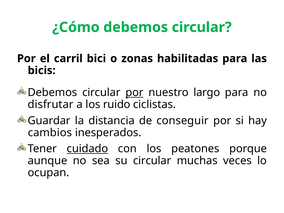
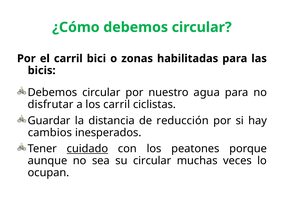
por underline: present -> none (134, 93)
largo: largo -> agua (207, 93)
los ruido: ruido -> carril (117, 104)
conseguir: conseguir -> reducción (183, 121)
